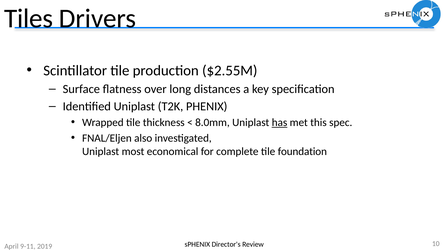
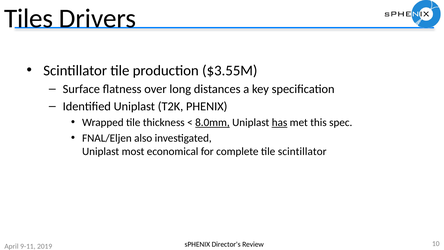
$2.55M: $2.55M -> $3.55M (230, 70)
8.0mm underline: none -> present (212, 122)
tile foundation: foundation -> scintillator (302, 151)
